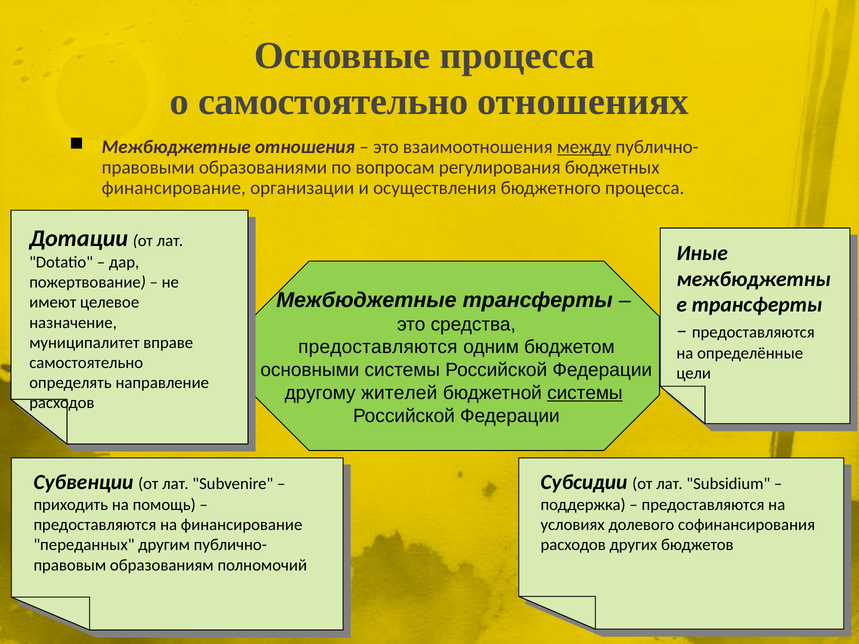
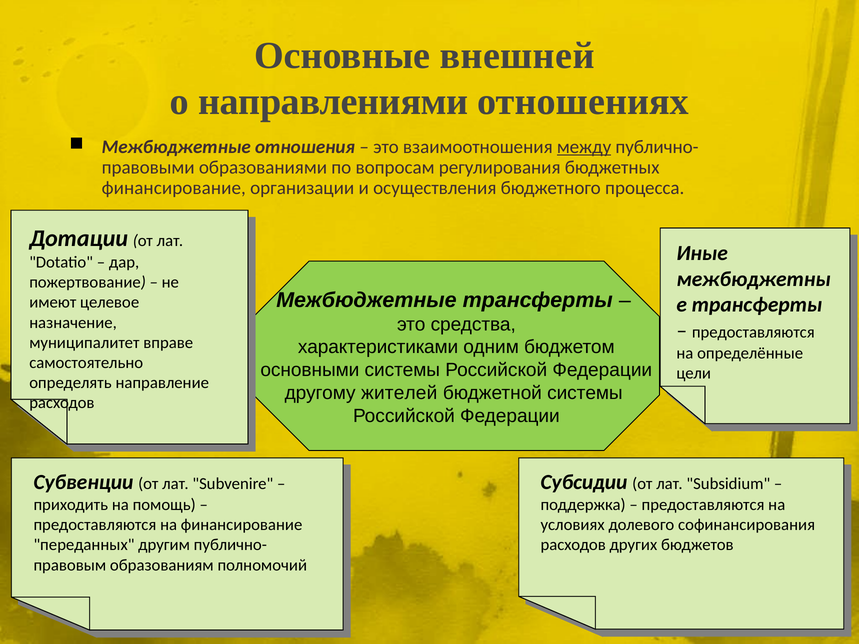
Основные процесса: процесса -> внешней (517, 56)
о самостоятельно: самостоятельно -> направлениями (333, 102)
предоставляются: предоставляются -> характеристиками (378, 347)
системы underline: present -> none (585, 393)
